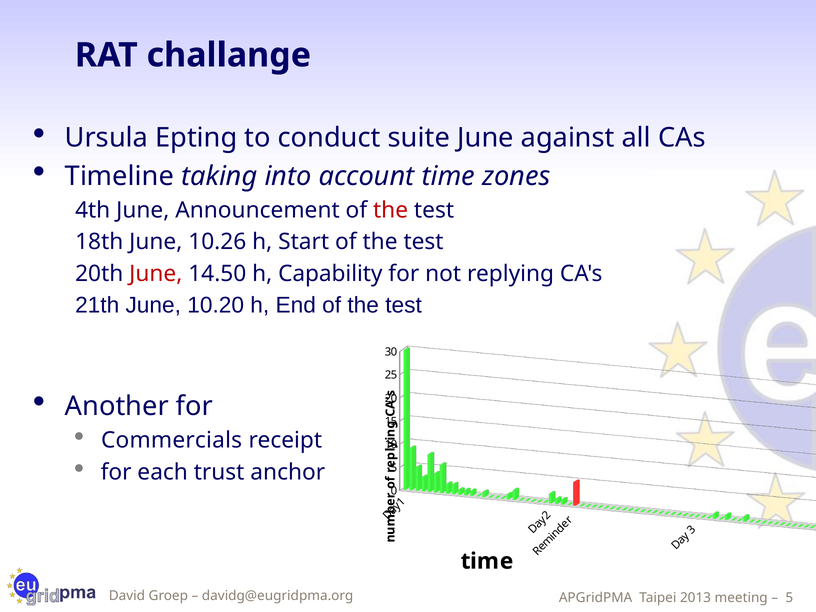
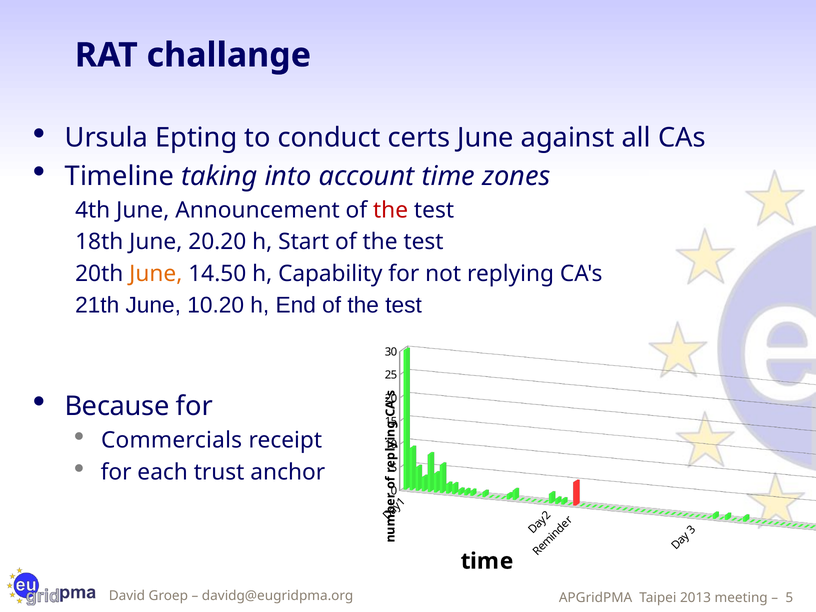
suite: suite -> certs (419, 138)
10.26: 10.26 -> 20.20 (217, 242)
June colour: red -> orange (156, 274)
Another: Another -> Because (117, 406)
